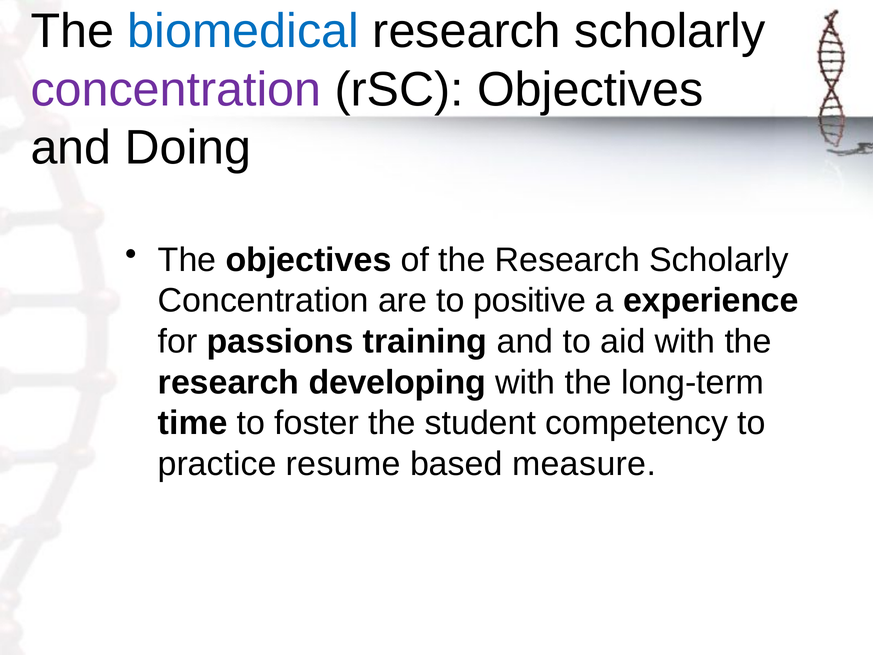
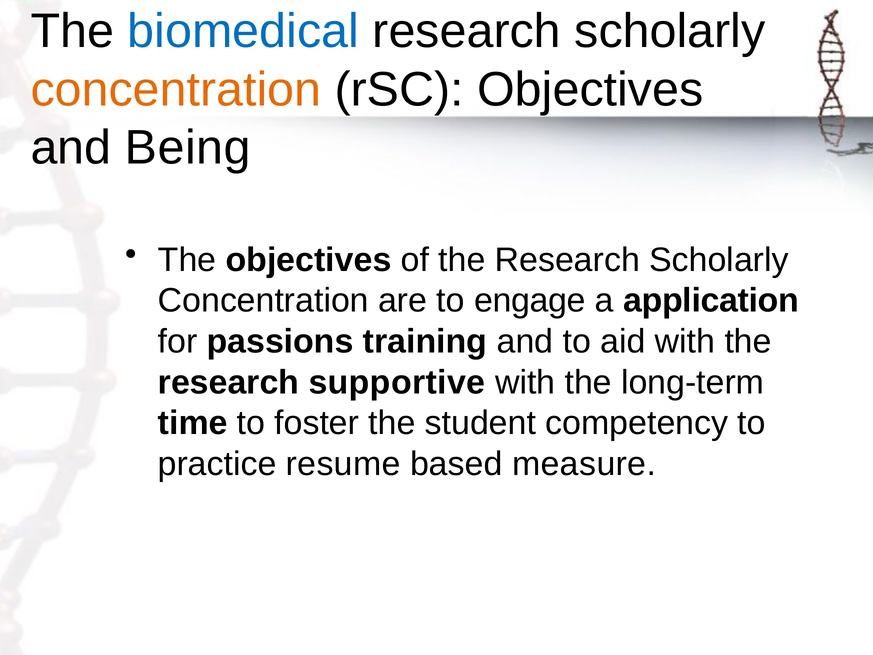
concentration colour: purple -> orange (176, 89)
Doing: Doing -> Being (188, 148)
positive: positive -> engage (530, 301)
experience: experience -> application (711, 301)
developing: developing -> supportive (397, 382)
